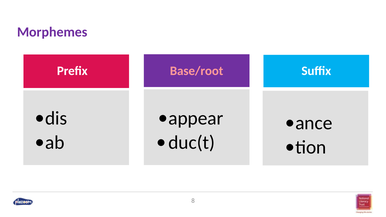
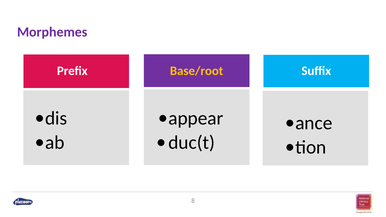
Base/root colour: pink -> yellow (197, 71)
